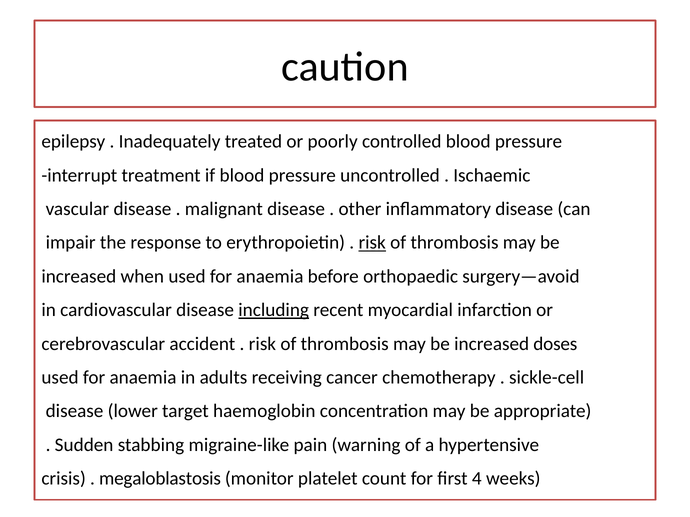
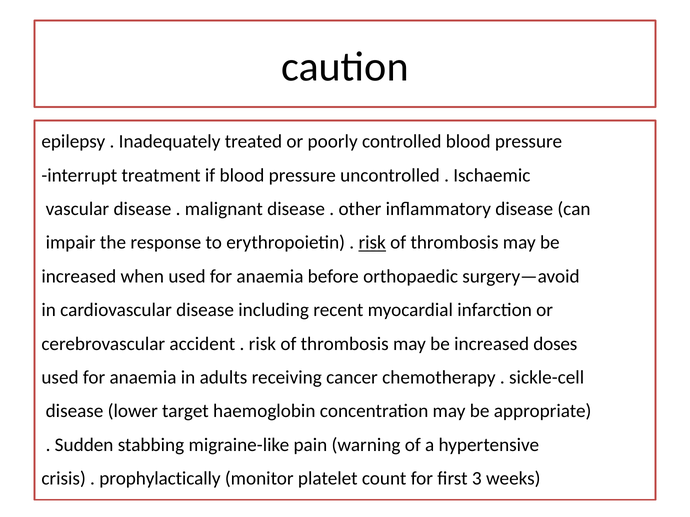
including underline: present -> none (274, 310)
megaloblastosis: megaloblastosis -> prophylactically (160, 479)
4: 4 -> 3 (477, 479)
